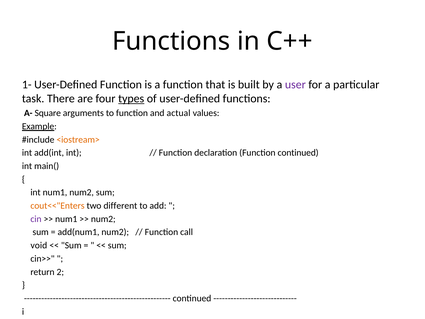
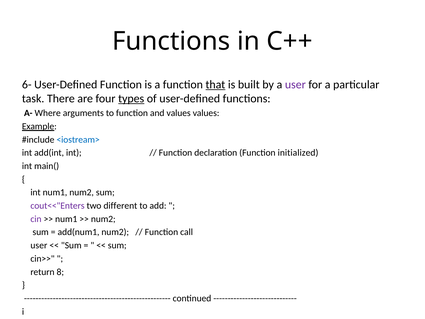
1-: 1- -> 6- (27, 84)
that underline: none -> present (215, 84)
Square: Square -> Where (48, 113)
and actual: actual -> values (179, 113)
<iostream> colour: orange -> blue (78, 139)
Function continued: continued -> initialized (298, 153)
cout<<"Enters colour: orange -> purple (58, 206)
void: void -> user (39, 245)
2: 2 -> 8 (60, 272)
